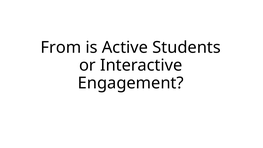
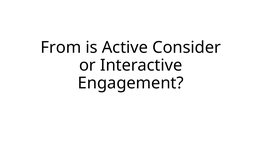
Students: Students -> Consider (187, 47)
